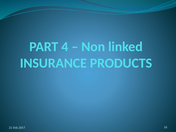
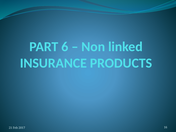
4: 4 -> 6 (65, 47)
